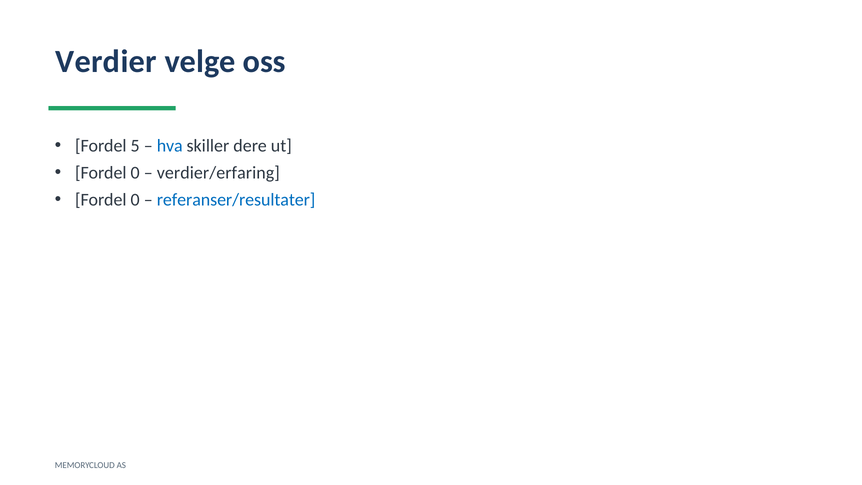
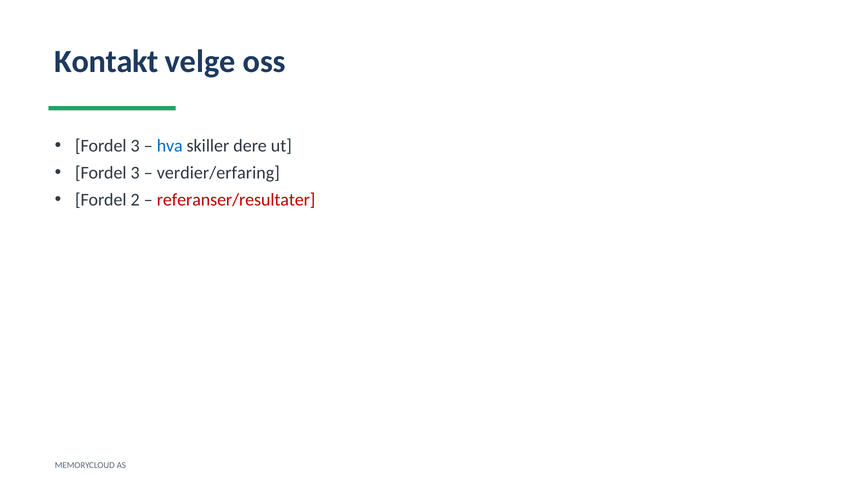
Verdier: Verdier -> Kontakt (106, 62)
5: 5 -> 3 (135, 146)
0: 0 -> 3 (135, 173)
0: 0 -> 2 (135, 200)
referanser/resultater colour: blue -> red (236, 200)
